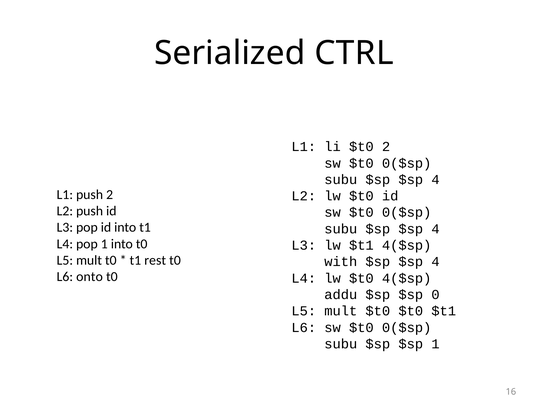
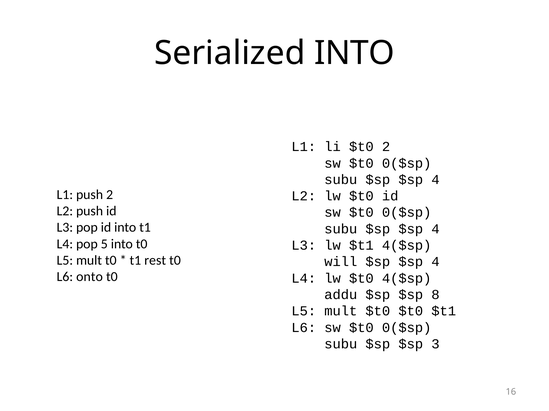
Serialized CTRL: CTRL -> INTO (354, 53)
pop 1: 1 -> 5 (104, 244)
with: with -> will (341, 262)
0: 0 -> 8 (435, 295)
$sp 1: 1 -> 3 (435, 345)
